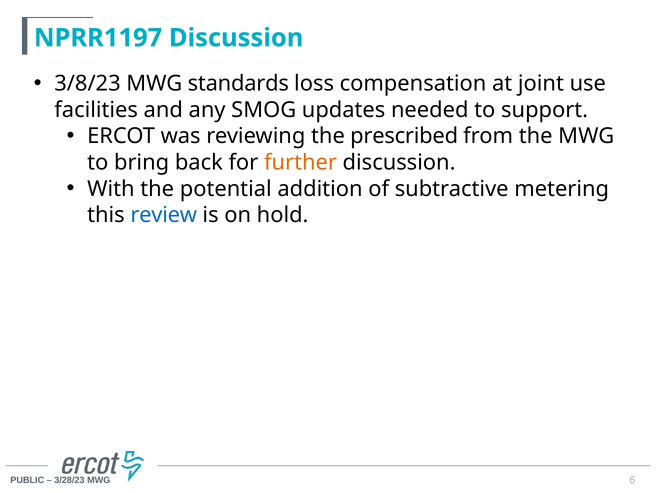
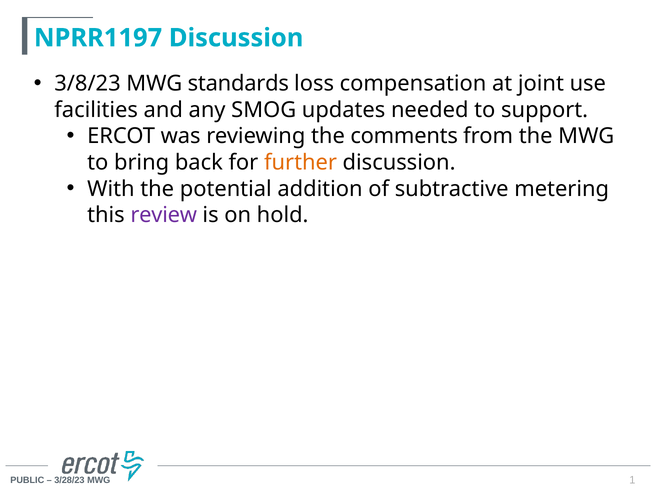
prescribed: prescribed -> comments (404, 136)
review colour: blue -> purple (164, 215)
6: 6 -> 1 (632, 480)
